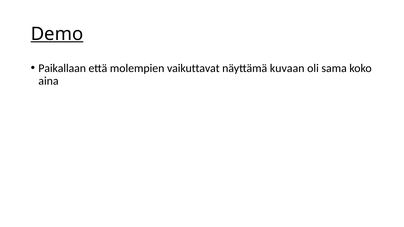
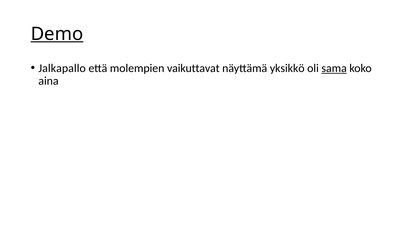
Paikallaan: Paikallaan -> Jalkapallo (62, 68)
kuvaan: kuvaan -> yksikkö (287, 68)
sama underline: none -> present (334, 68)
